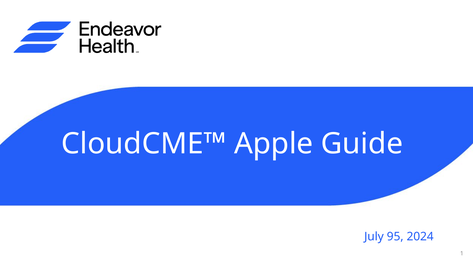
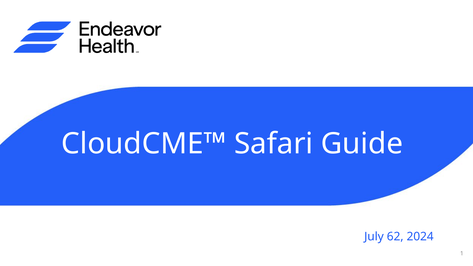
Apple: Apple -> Safari (274, 144)
95: 95 -> 62 (395, 237)
